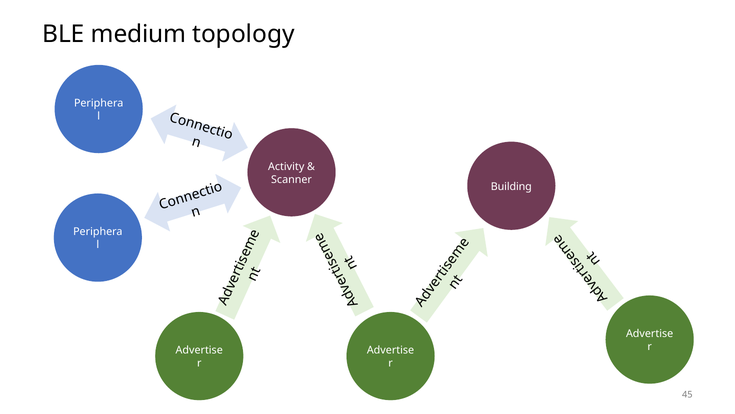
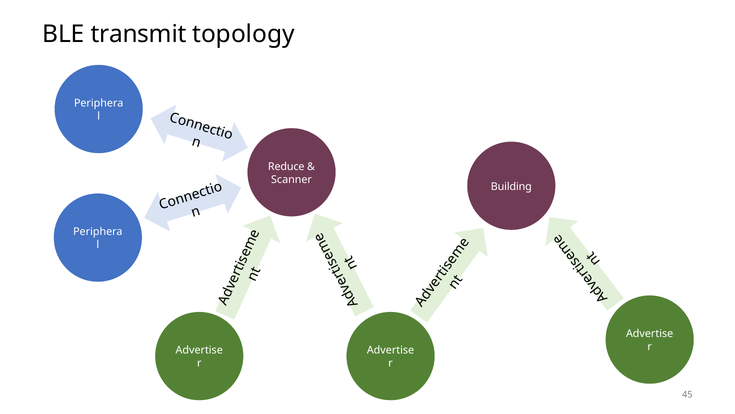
medium: medium -> transmit (139, 34)
Activity: Activity -> Reduce (286, 166)
